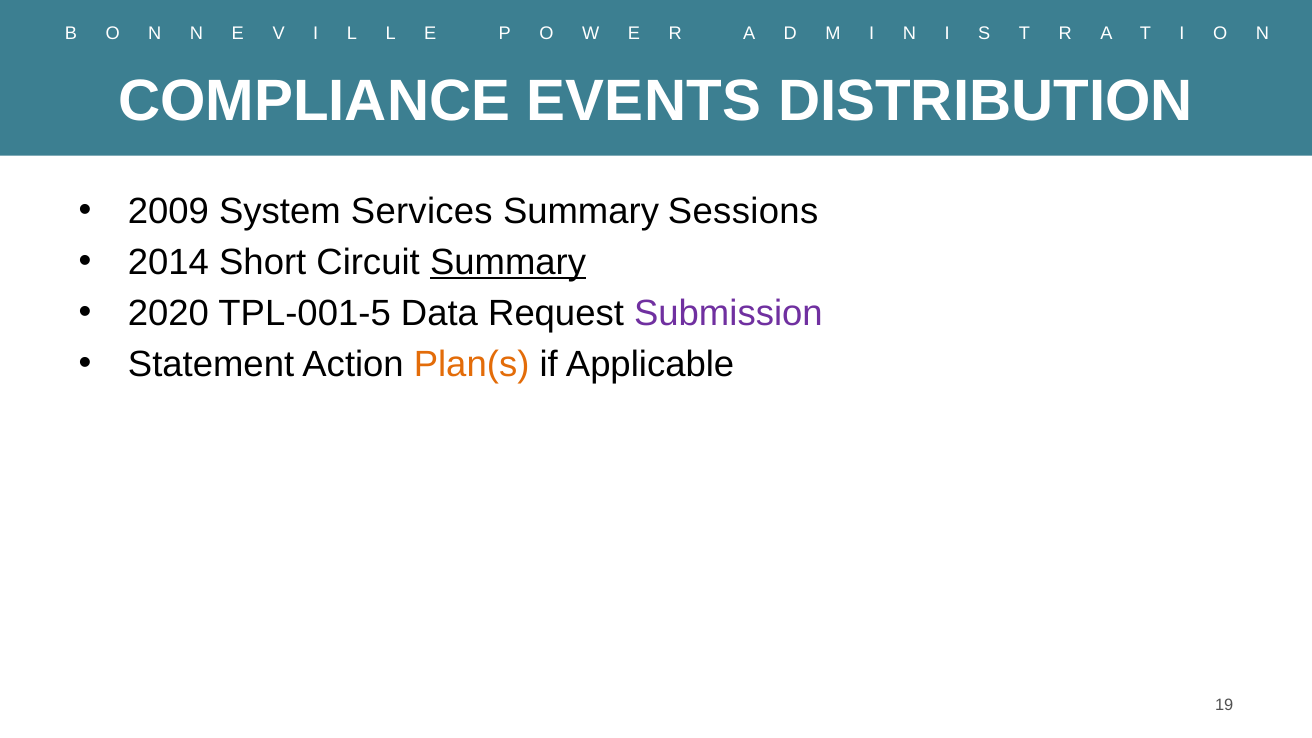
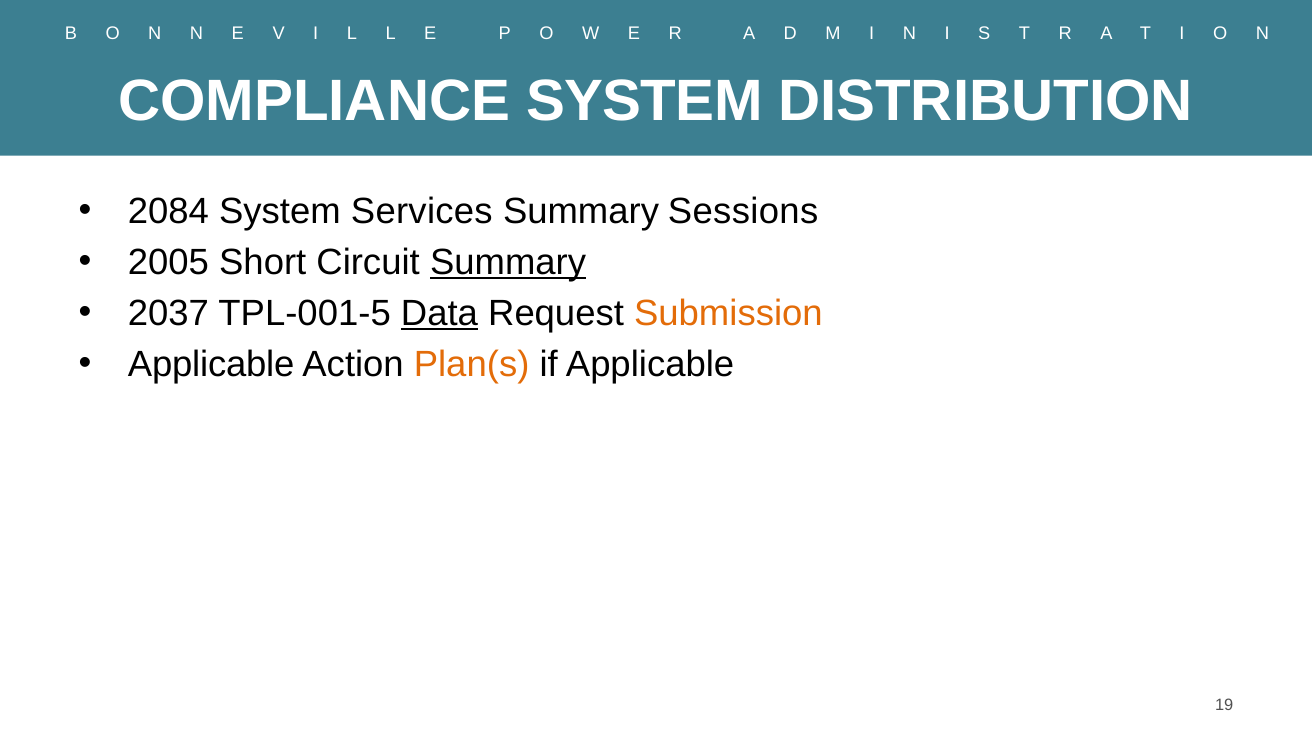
COMPLIANCE EVENTS: EVENTS -> SYSTEM (644, 101)
2009: 2009 -> 2084 (168, 211)
2014: 2014 -> 2005 (168, 263)
2020: 2020 -> 2037 (168, 314)
Data underline: none -> present (440, 314)
Submission colour: purple -> orange (728, 314)
Statement: Statement -> Applicable (211, 365)
